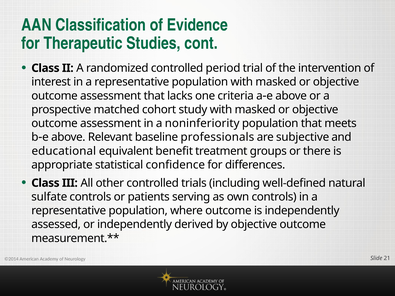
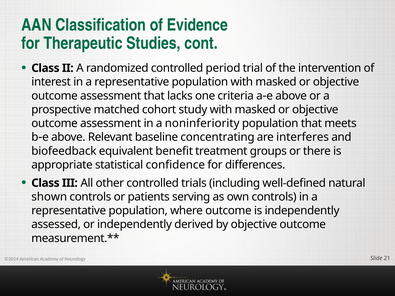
professionals: professionals -> concentrating (217, 137)
subjective: subjective -> interferes (303, 137)
educational: educational -> biofeedback (64, 151)
sulfate: sulfate -> shown (49, 197)
